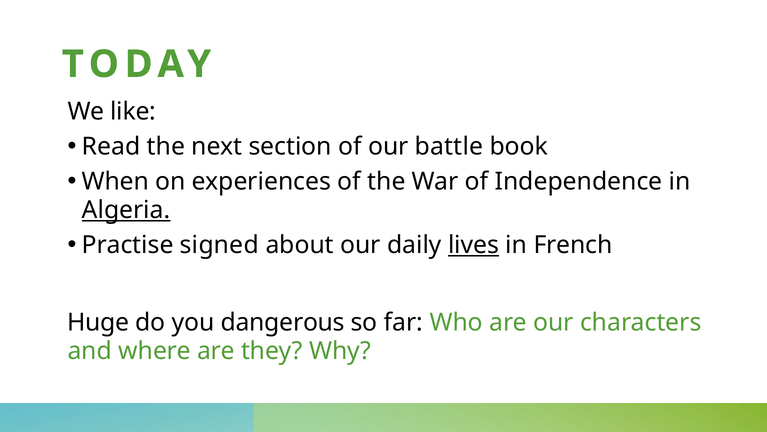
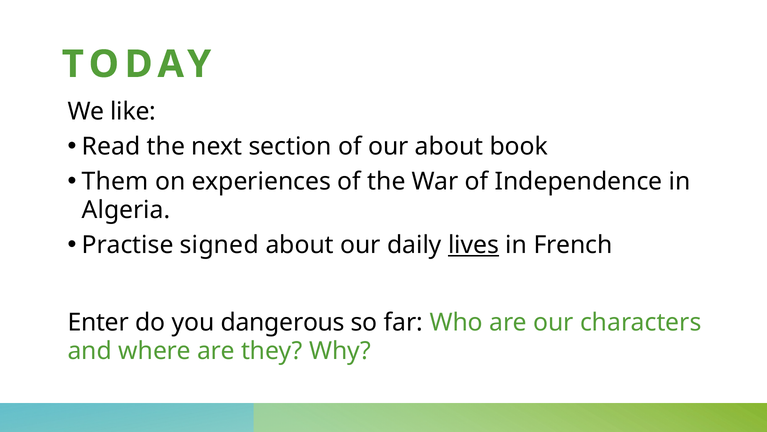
our battle: battle -> about (449, 147)
When: When -> Them (115, 181)
Algeria underline: present -> none (126, 210)
Huge: Huge -> Enter (98, 322)
